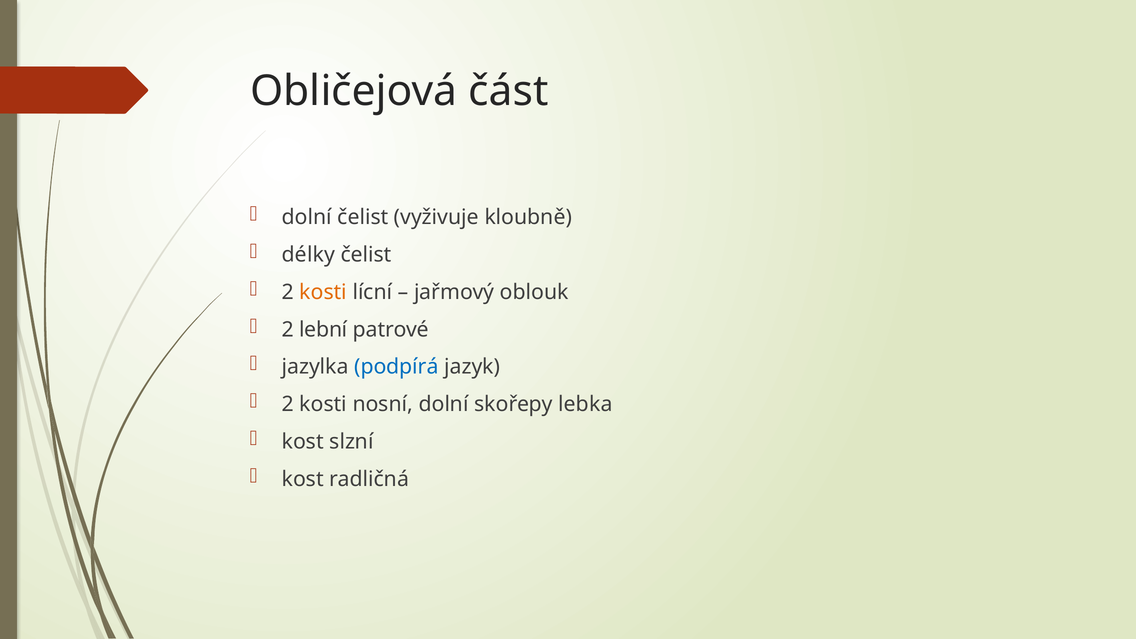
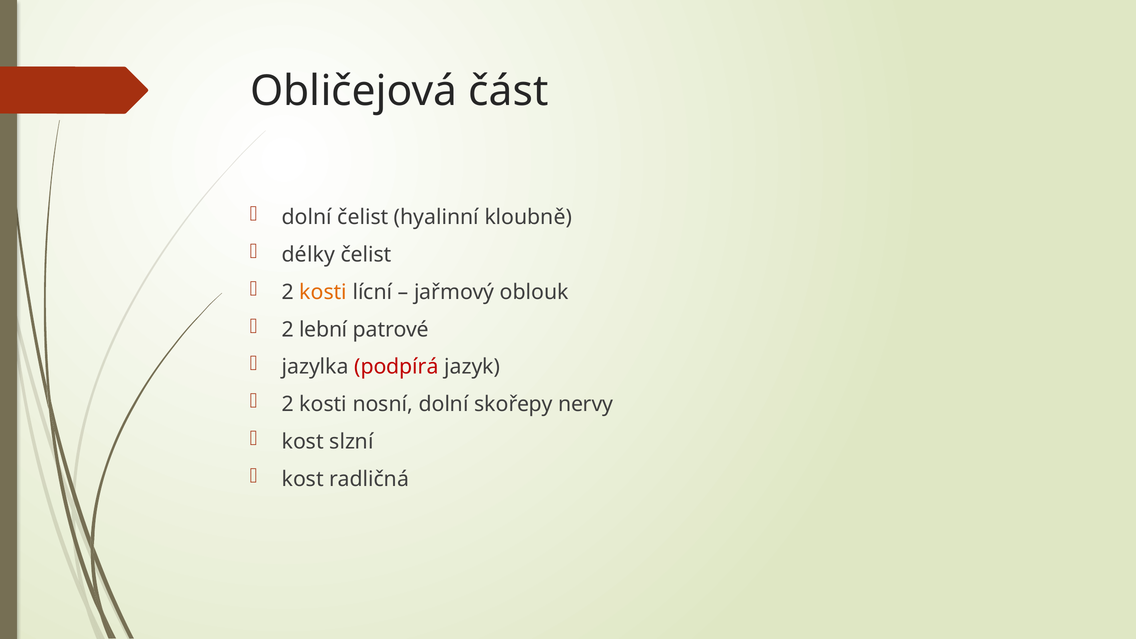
vyživuje: vyživuje -> hyalinní (436, 217)
podpírá colour: blue -> red (396, 367)
lebka: lebka -> nervy (586, 404)
